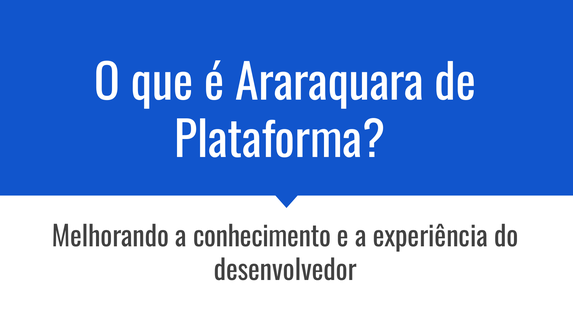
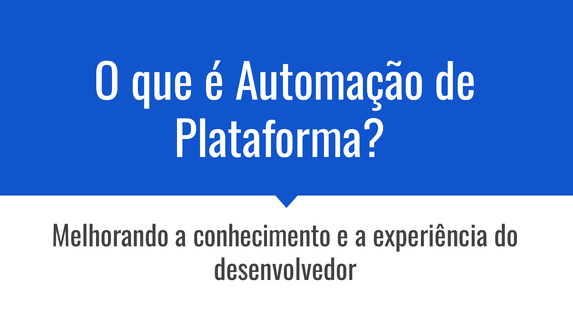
Araraquara: Araraquara -> Automação (330, 84)
